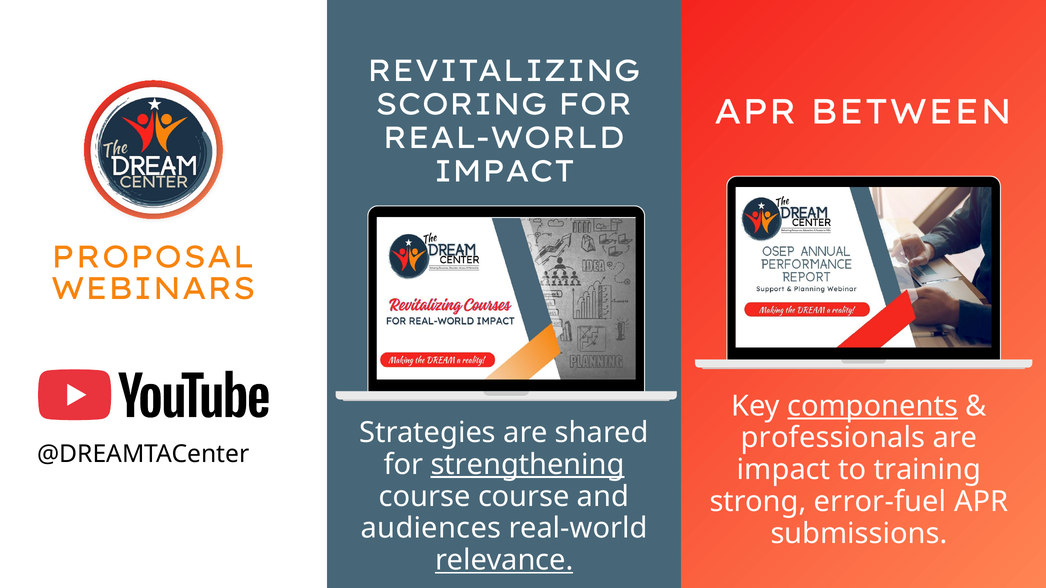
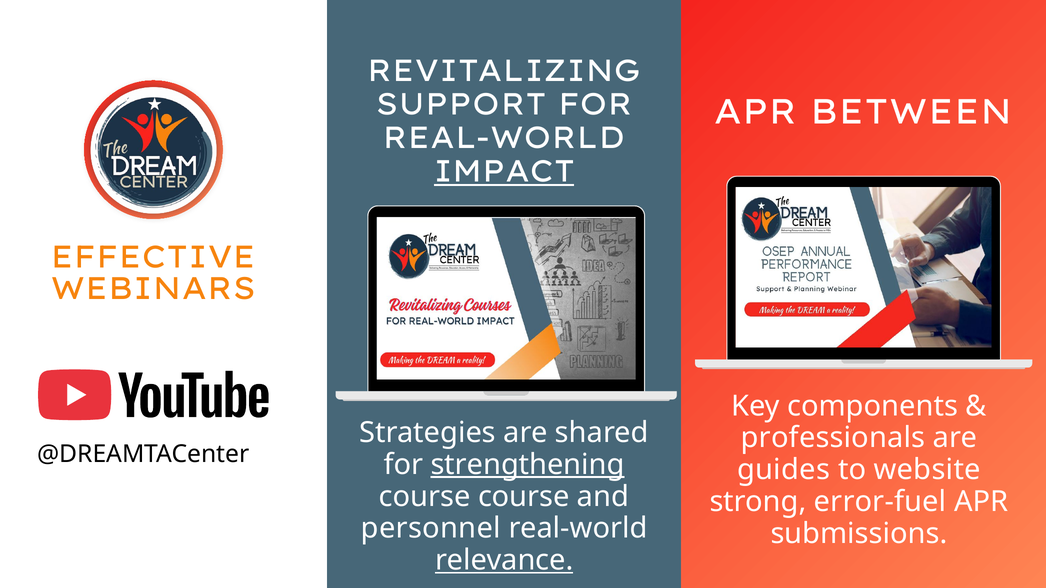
SCORING: SCORING -> SUPPORT (461, 105)
IMPACT underline: none -> present (504, 172)
PROPOSAL: PROPOSAL -> EFFECTIVE (153, 257)
components underline: present -> none (873, 406)
impact: impact -> guides (783, 470)
training: training -> website (927, 470)
audiences: audiences -> personnel (431, 529)
